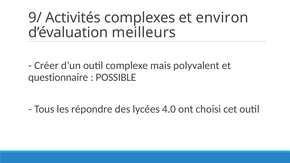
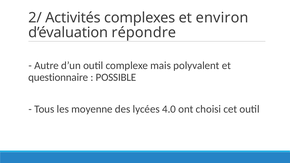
9/: 9/ -> 2/ (35, 18)
meilleurs: meilleurs -> répondre (144, 32)
Créer: Créer -> Autre (47, 66)
répondre: répondre -> moyenne (92, 109)
